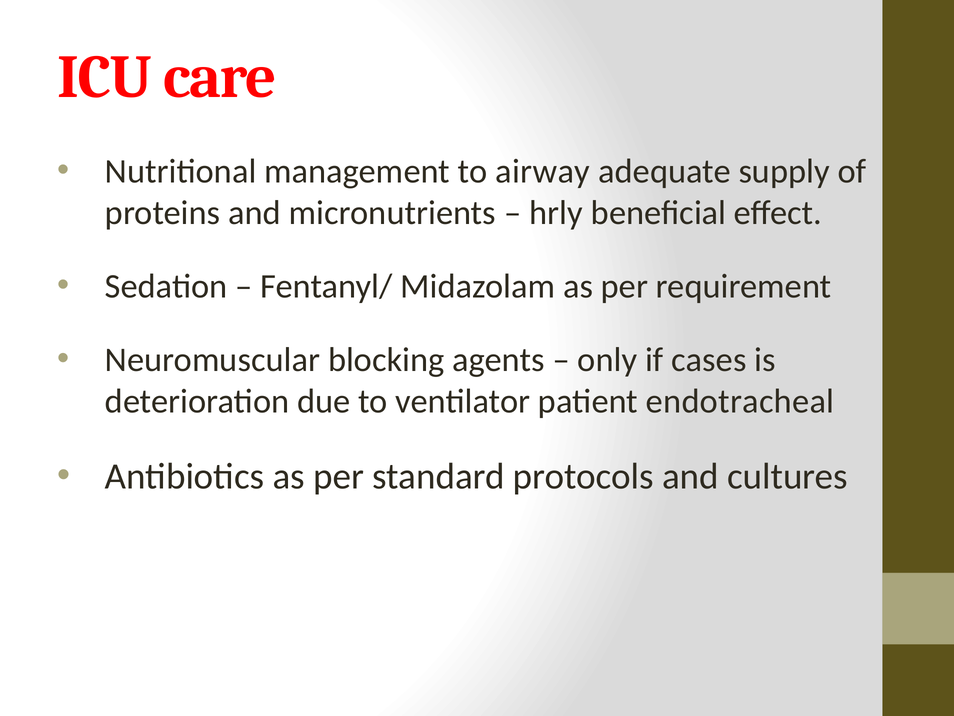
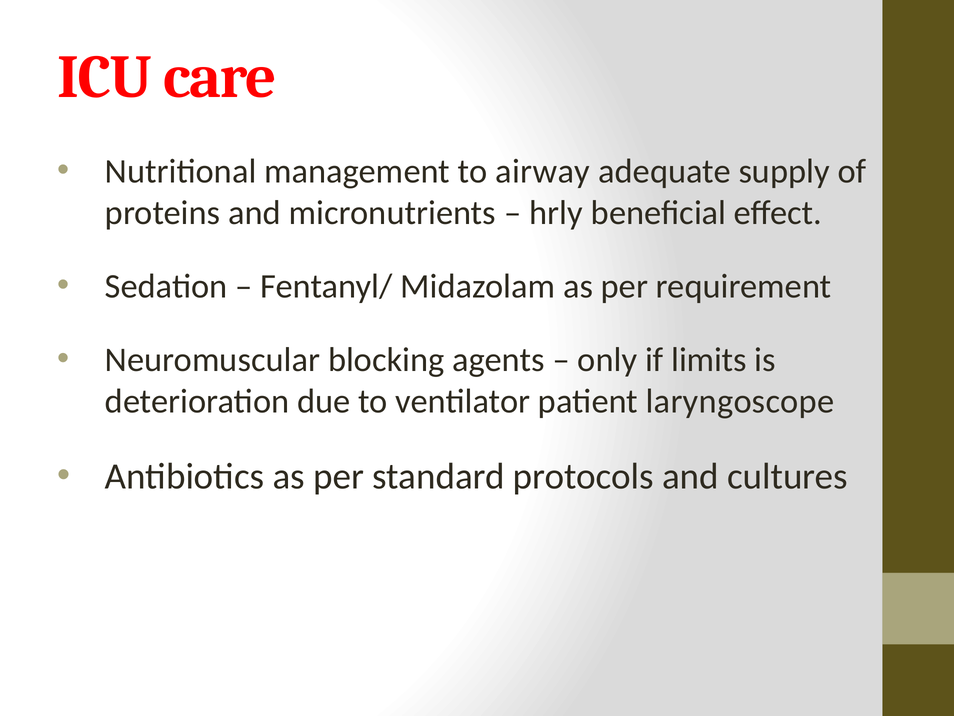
cases: cases -> limits (709, 360)
endotracheal: endotracheal -> laryngoscope (740, 401)
